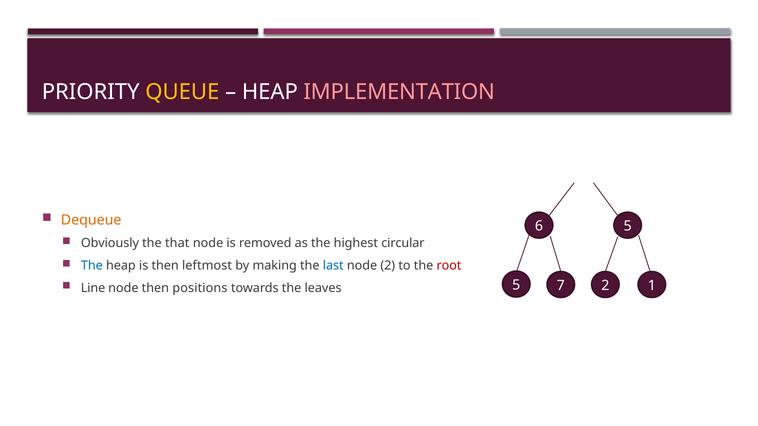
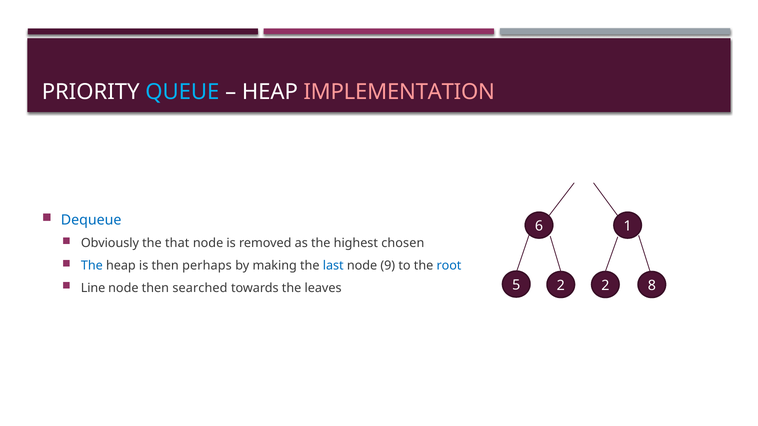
QUEUE colour: yellow -> light blue (182, 92)
Dequeue colour: orange -> blue (91, 220)
6 5: 5 -> 1 (628, 226)
circular: circular -> chosen (403, 244)
leftmost: leftmost -> perhaps (207, 266)
node 2: 2 -> 9 (388, 266)
root colour: red -> blue (449, 266)
5 7: 7 -> 2 (561, 286)
1: 1 -> 8 (652, 286)
positions: positions -> searched (200, 288)
